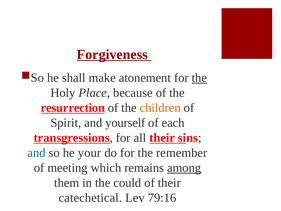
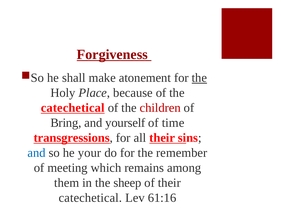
resurrection: resurrection -> catechetical (73, 108)
children colour: orange -> red (160, 108)
Spirit: Spirit -> Bring (66, 123)
each: each -> time (173, 123)
among underline: present -> none (184, 168)
could: could -> sheep (127, 183)
79:16: 79:16 -> 61:16 (162, 198)
